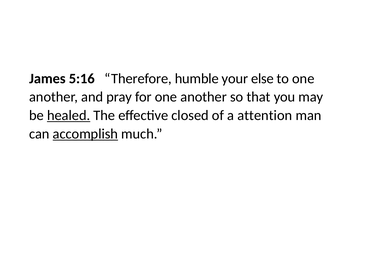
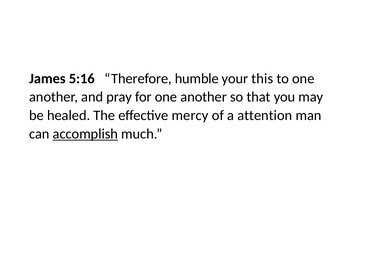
else: else -> this (262, 78)
healed underline: present -> none (69, 115)
closed: closed -> mercy (190, 115)
